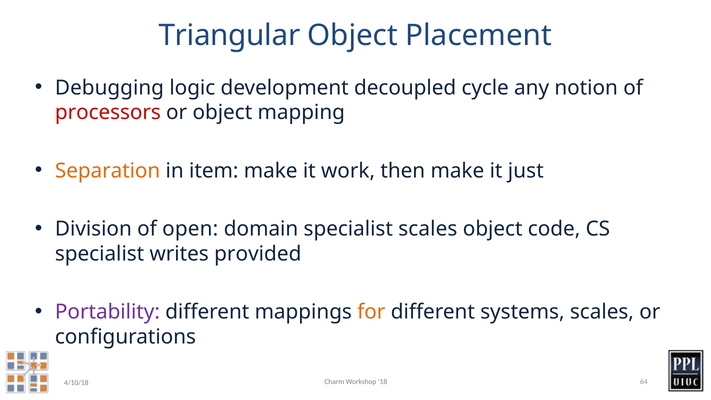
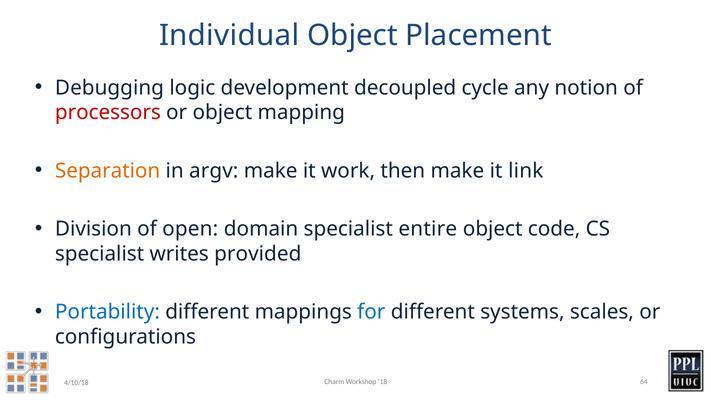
Triangular: Triangular -> Individual (229, 35)
item: item -> argv (214, 171)
just: just -> link (526, 171)
specialist scales: scales -> entire (428, 229)
Portability colour: purple -> blue (107, 312)
for colour: orange -> blue (371, 312)
